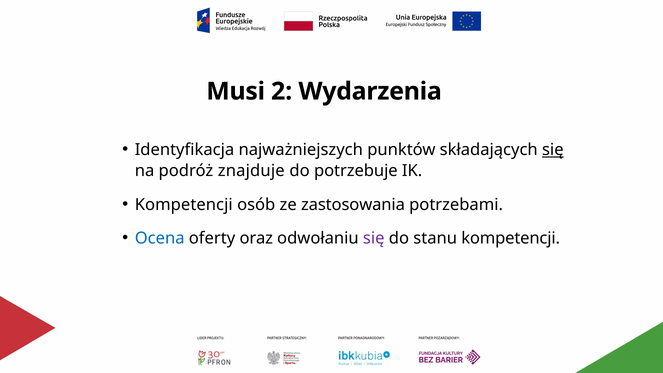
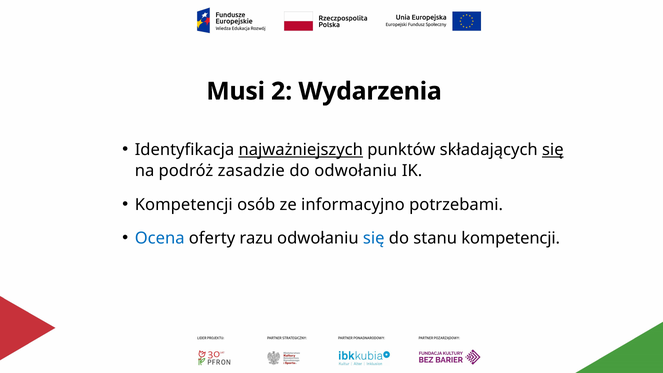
najważniejszych underline: none -> present (301, 150)
znajduje: znajduje -> zasadzie (251, 171)
do potrzebuje: potrzebuje -> odwołaniu (356, 171)
zastosowania: zastosowania -> informacyjno (353, 205)
oraz: oraz -> razu (256, 238)
się colour: purple -> blue (374, 238)
